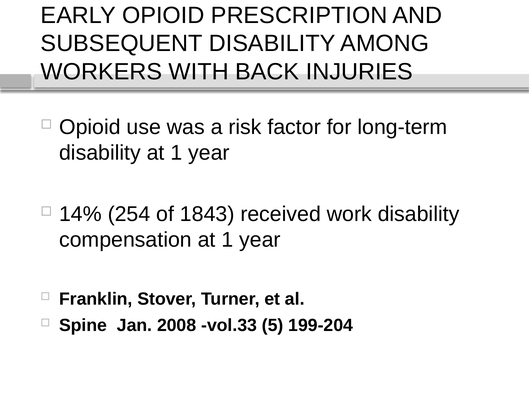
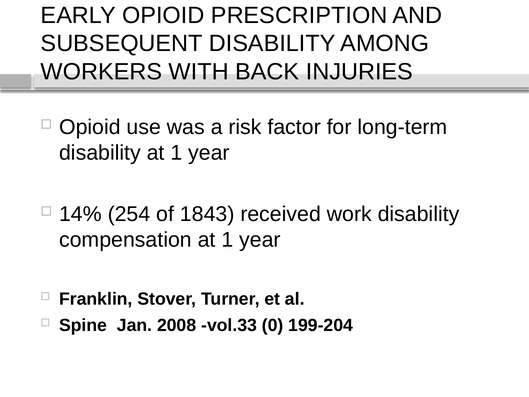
5: 5 -> 0 (273, 325)
